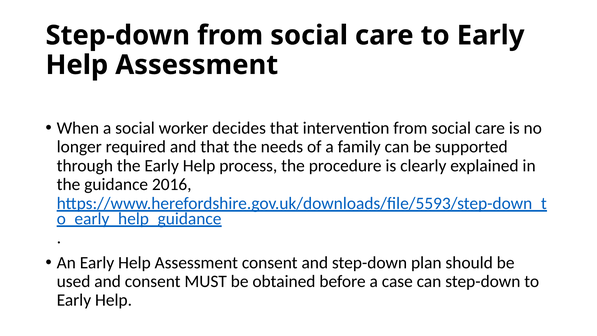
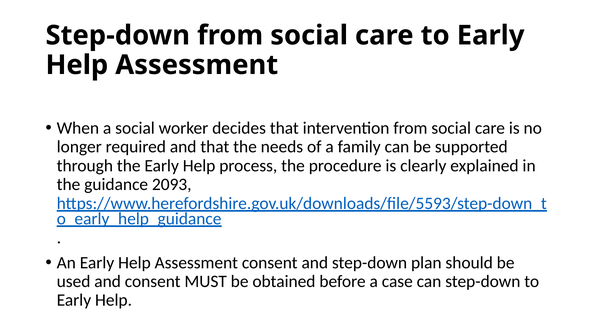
2016: 2016 -> 2093 (172, 184)
